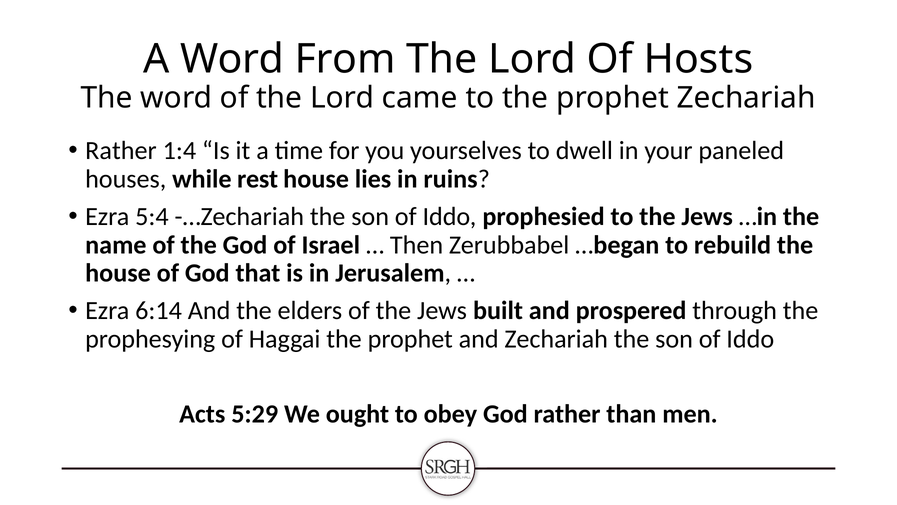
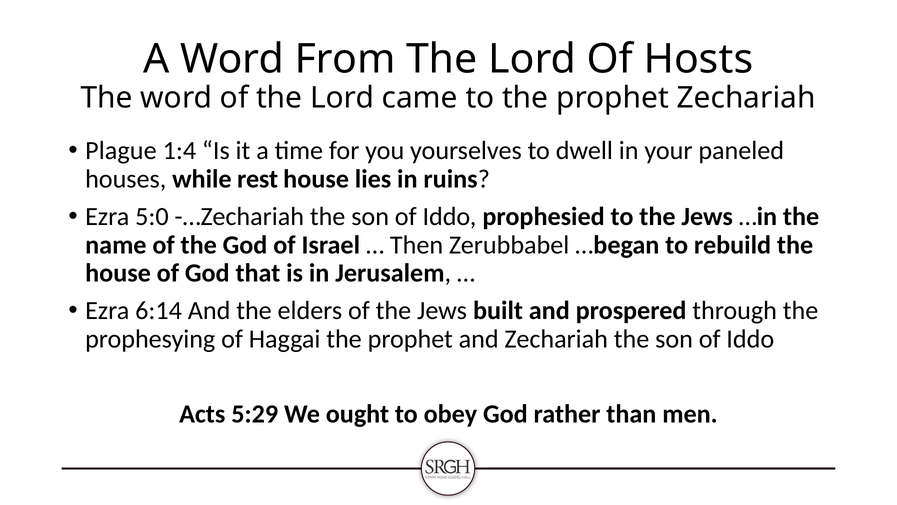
Rather: Rather -> Plague (121, 151)
5:4: 5:4 -> 5:0 (152, 216)
